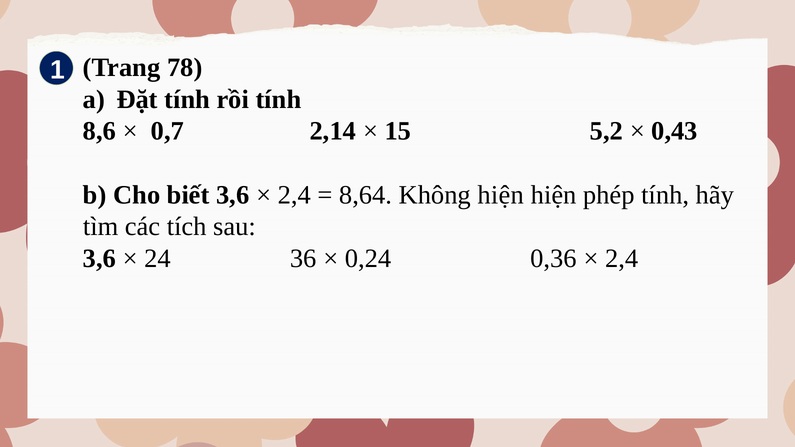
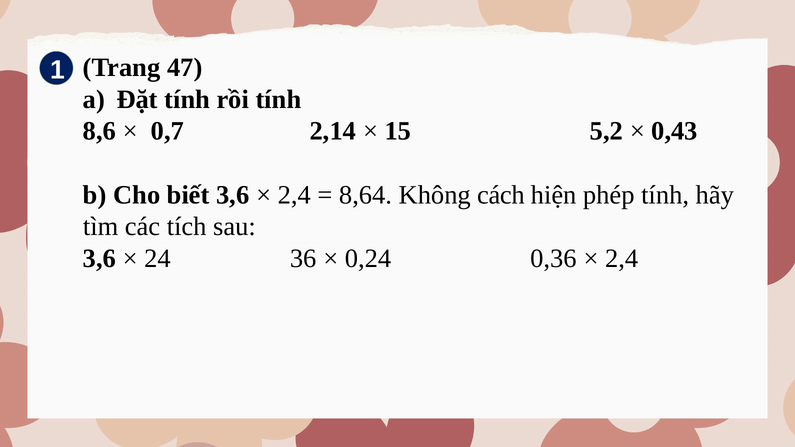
78: 78 -> 47 (185, 68)
Không hiện: hiện -> cách (501, 195)
